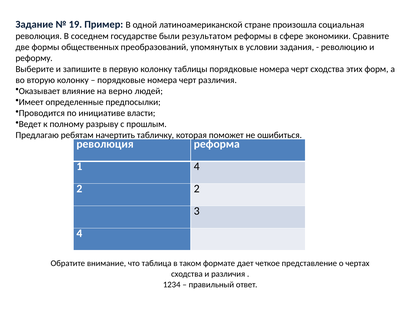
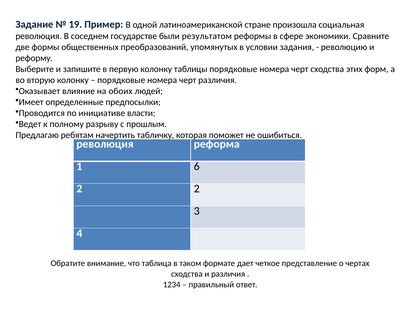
верно: верно -> обоих (120, 91)
1 4: 4 -> 6 (197, 167)
